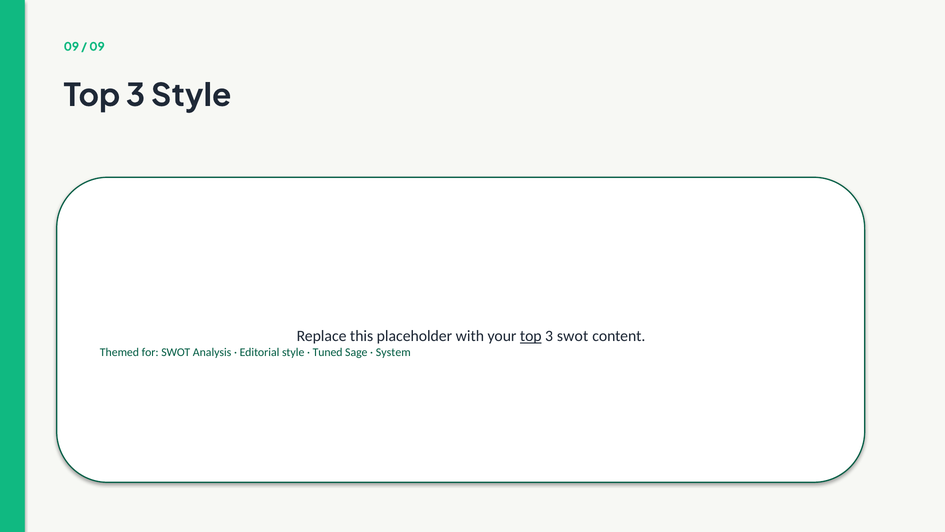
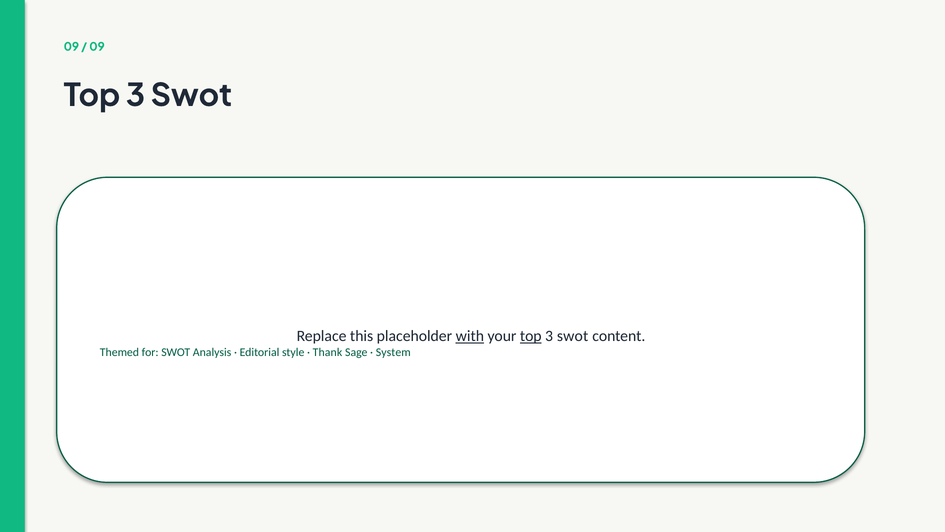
Style: Style -> Swot (191, 95)
with underline: none -> present (470, 336)
Tuned: Tuned -> Thank (327, 352)
